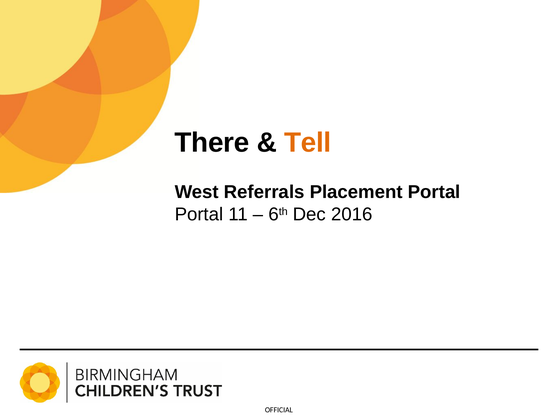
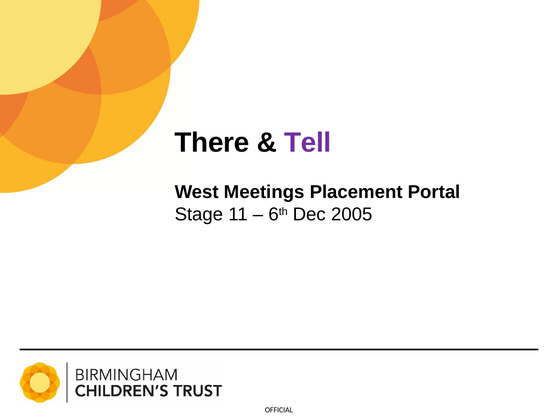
Tell colour: orange -> purple (308, 143)
Referrals: Referrals -> Meetings (264, 192)
Portal: Portal -> Stage (199, 215)
2016: 2016 -> 2005 (352, 215)
